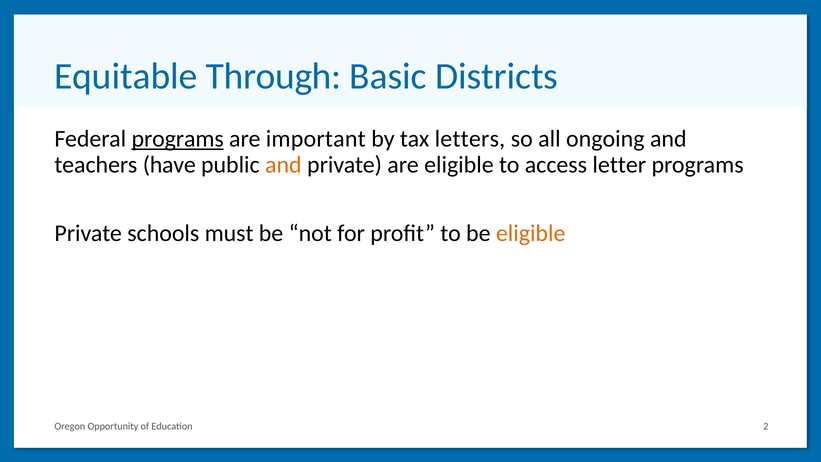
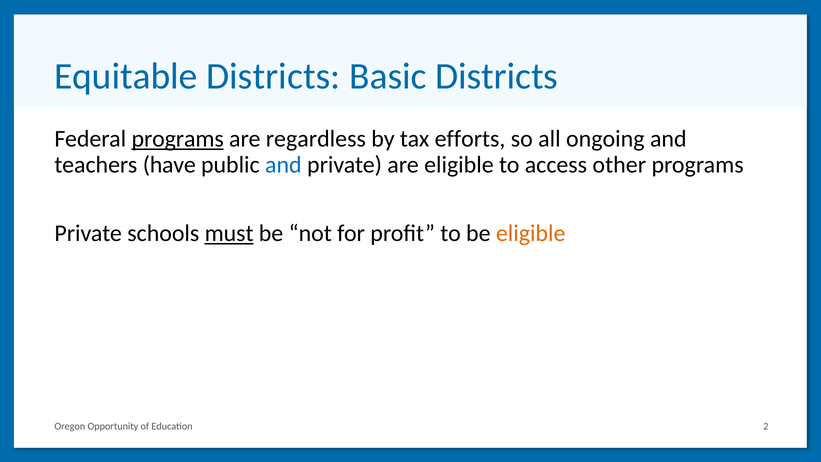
Equitable Through: Through -> Districts (273, 76)
important: important -> regardless (316, 139)
letters: letters -> efforts (470, 139)
and colour: orange -> blue (283, 165)
letter: letter -> other (619, 165)
must underline: none -> present (229, 233)
